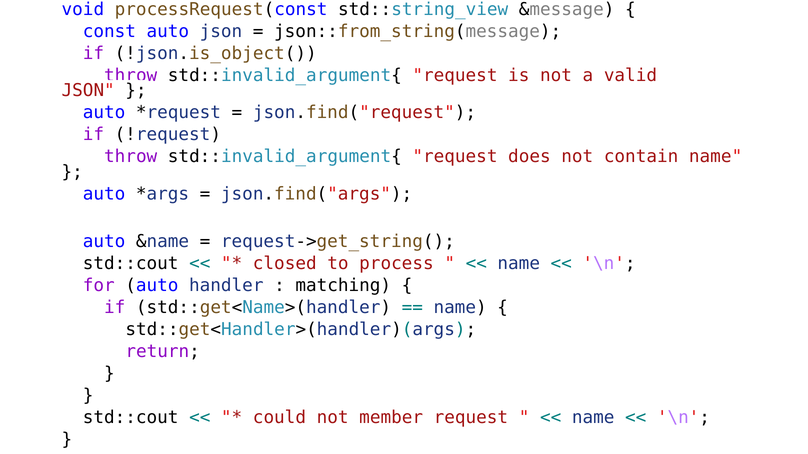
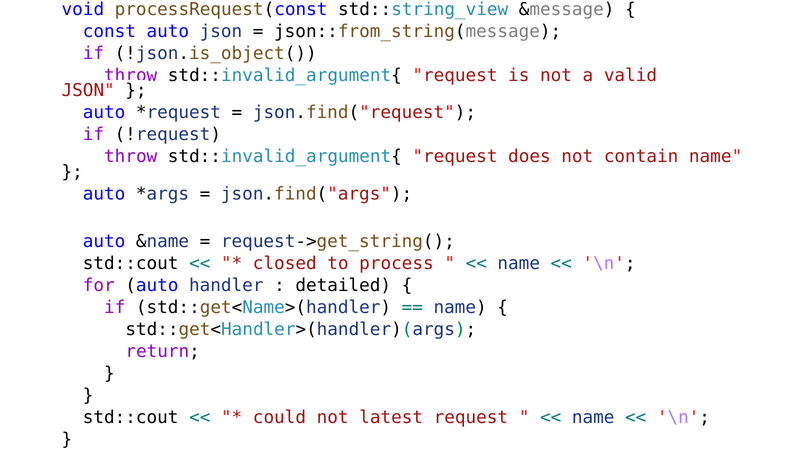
matching: matching -> detailed (343, 286)
member: member -> latest (391, 418)
